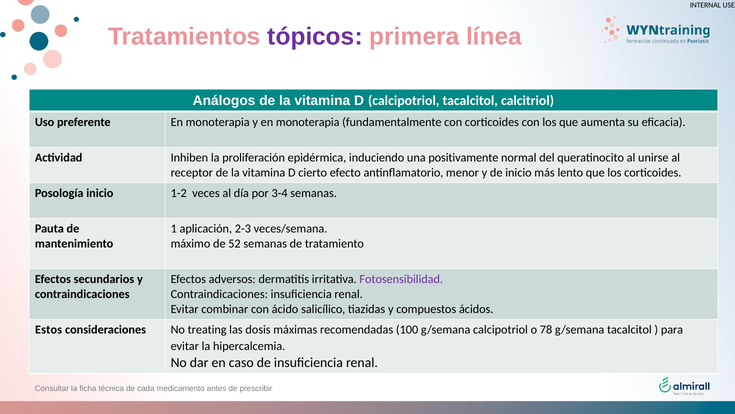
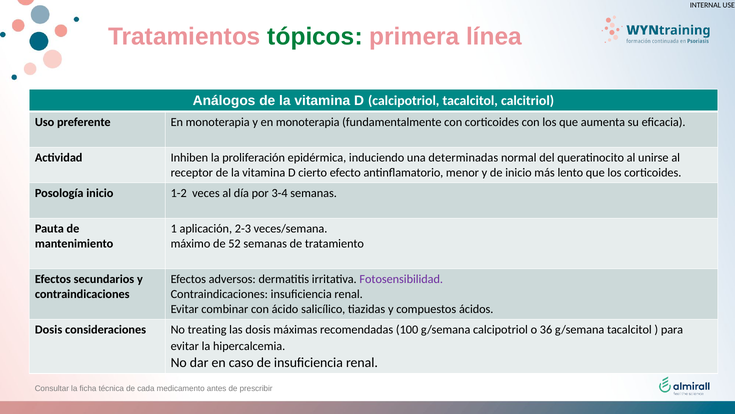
tópicos colour: purple -> green (315, 37)
positivamente: positivamente -> determinadas (463, 157)
Estos: Estos -> Dosis (49, 329)
78: 78 -> 36 (546, 329)
